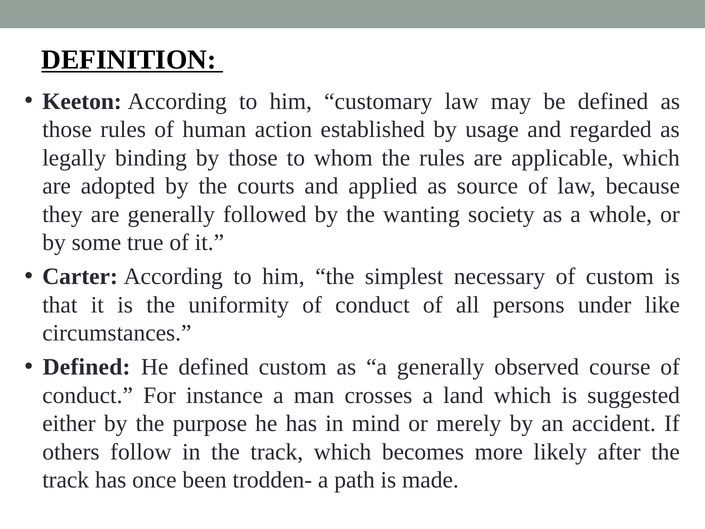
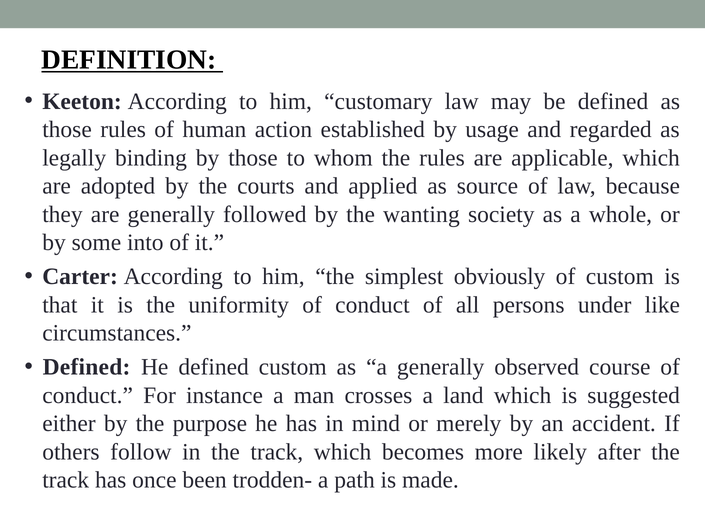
true: true -> into (145, 242)
necessary: necessary -> obviously (500, 277)
